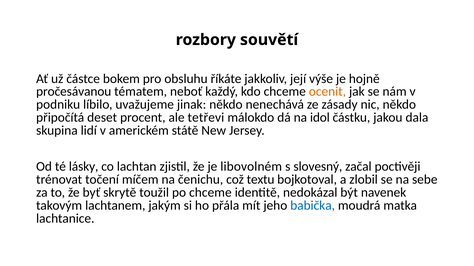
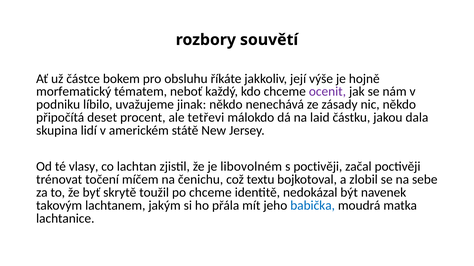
pročesávanou: pročesávanou -> morfematický (74, 92)
ocenit colour: orange -> purple (327, 92)
idol: idol -> laid (320, 118)
lásky: lásky -> vlasy (84, 167)
s slovesný: slovesný -> poctivěji (318, 167)
